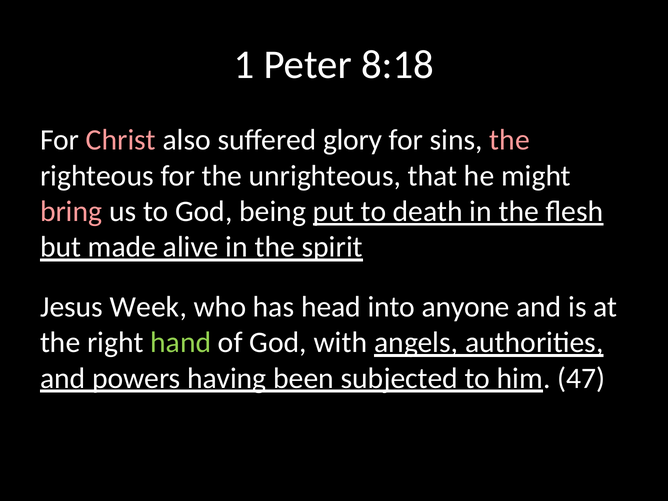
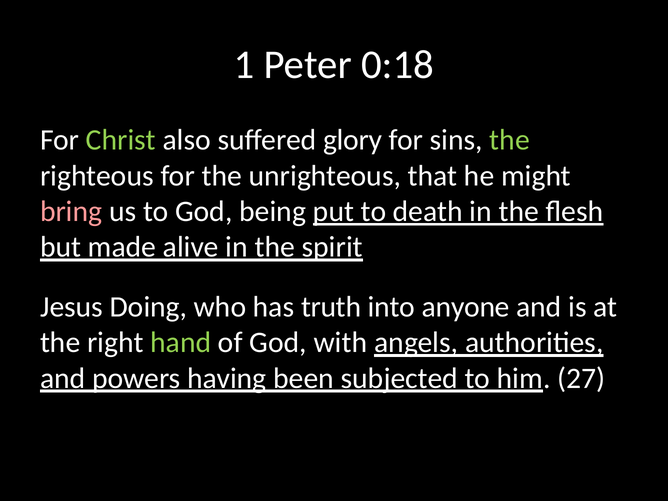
8:18: 8:18 -> 0:18 (397, 65)
Christ colour: pink -> light green (121, 140)
the colour: pink -> light green (510, 140)
Week: Week -> Doing (148, 307)
head: head -> truth (331, 307)
47: 47 -> 27 (581, 378)
